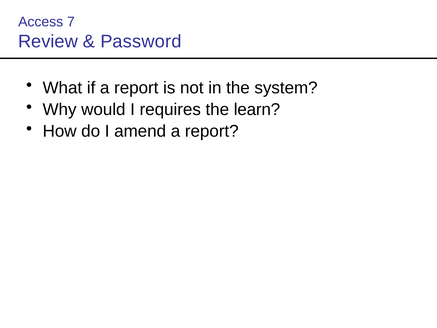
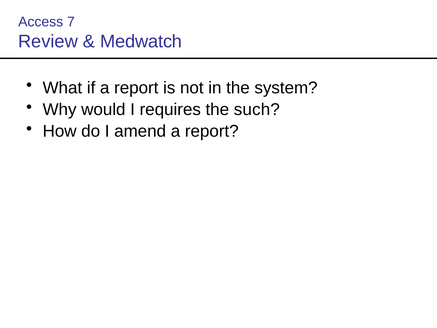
Password: Password -> Medwatch (141, 41)
learn: learn -> such (257, 110)
